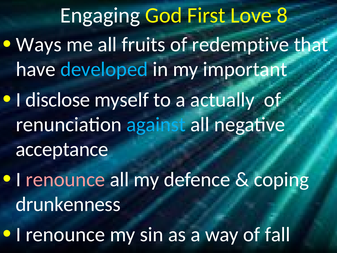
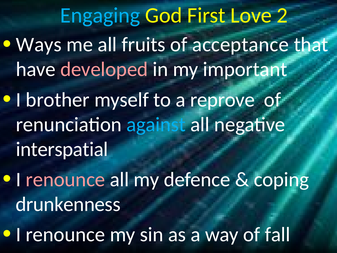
Engaging colour: white -> light blue (100, 15)
8: 8 -> 2 (282, 15)
redemptive: redemptive -> acceptance (240, 45)
developed colour: light blue -> pink (104, 69)
disclose: disclose -> brother (58, 100)
actually: actually -> reprove (222, 100)
acceptance: acceptance -> interspatial (62, 149)
